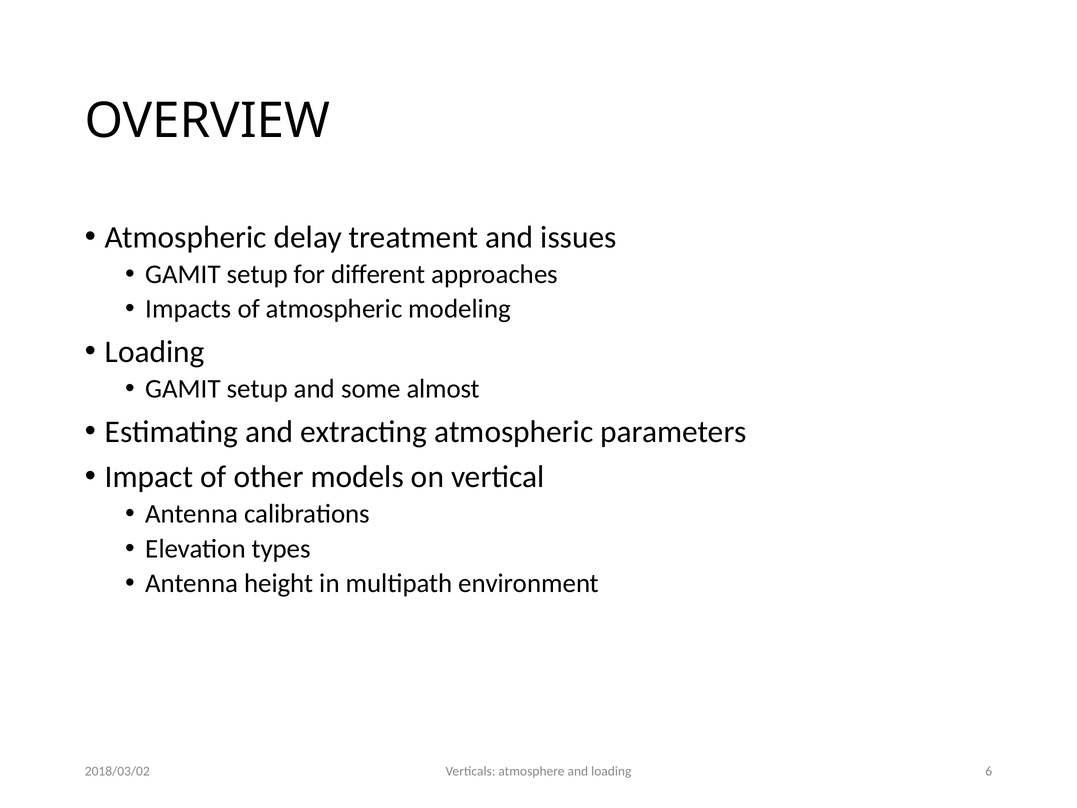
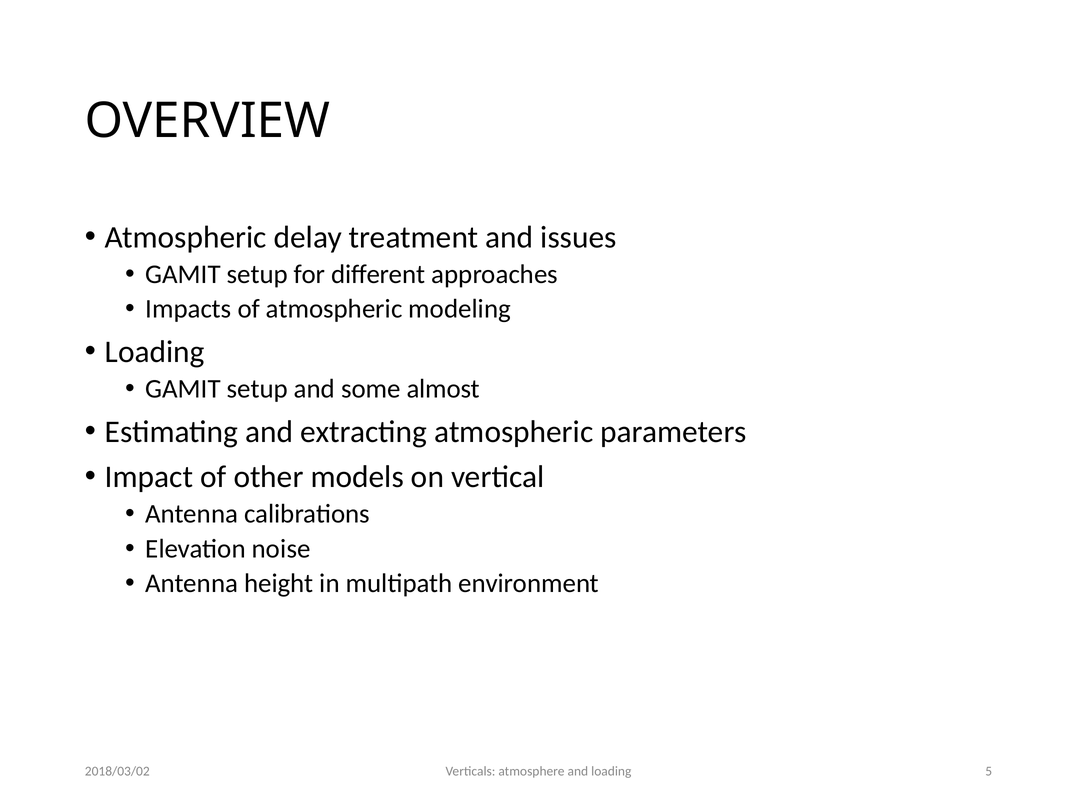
types: types -> noise (281, 549)
6: 6 -> 5 (989, 771)
